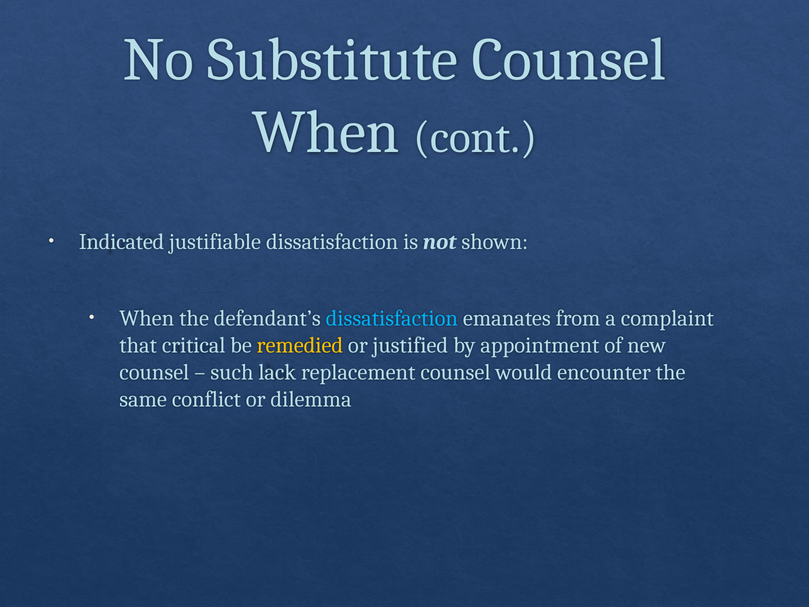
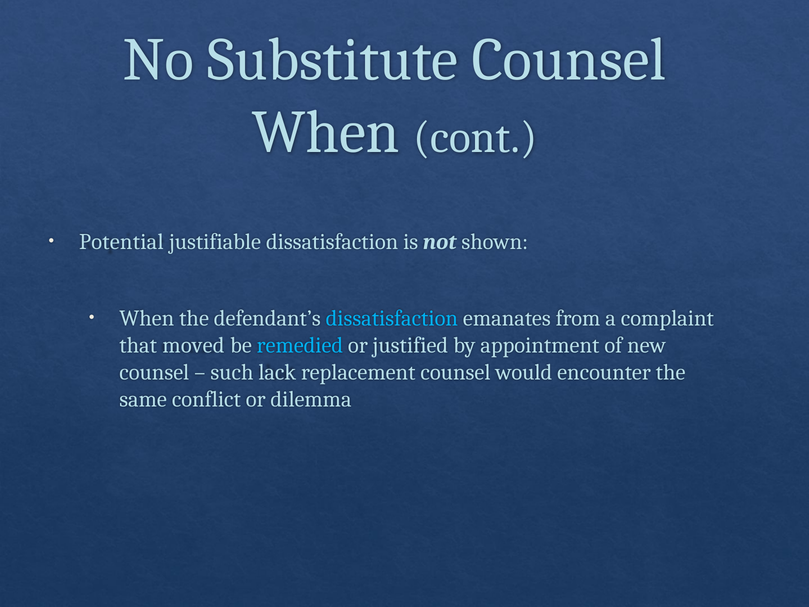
Indicated: Indicated -> Potential (121, 242)
critical: critical -> moved (193, 345)
remedied colour: yellow -> light blue (300, 345)
